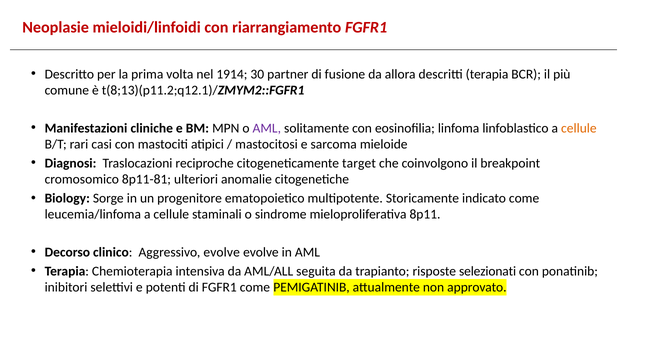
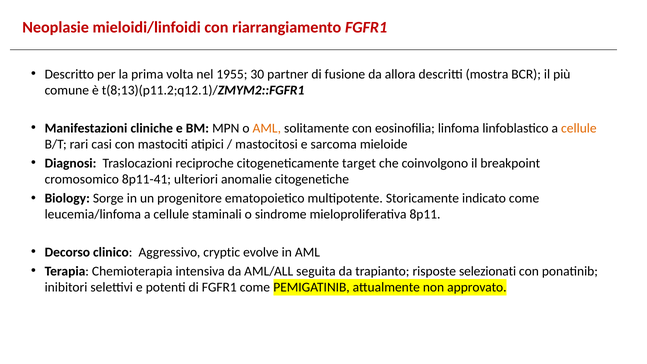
1914: 1914 -> 1955 (232, 74)
descritti terapia: terapia -> mostra (487, 74)
AML colour: purple -> orange (267, 128)
8p11-81: 8p11-81 -> 8p11-41 (146, 179)
Aggressivo evolve: evolve -> cryptic (222, 252)
